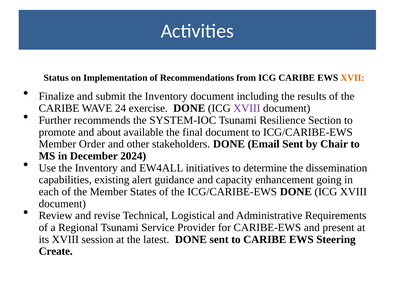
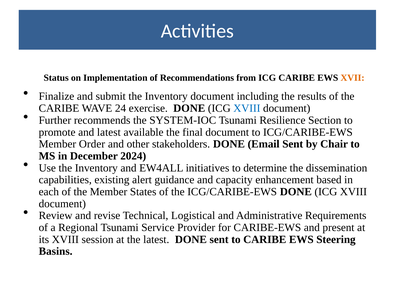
XVIII colour: purple -> blue (247, 108)
and about: about -> latest (109, 132)
going: going -> based (329, 180)
Create: Create -> Basins (56, 251)
